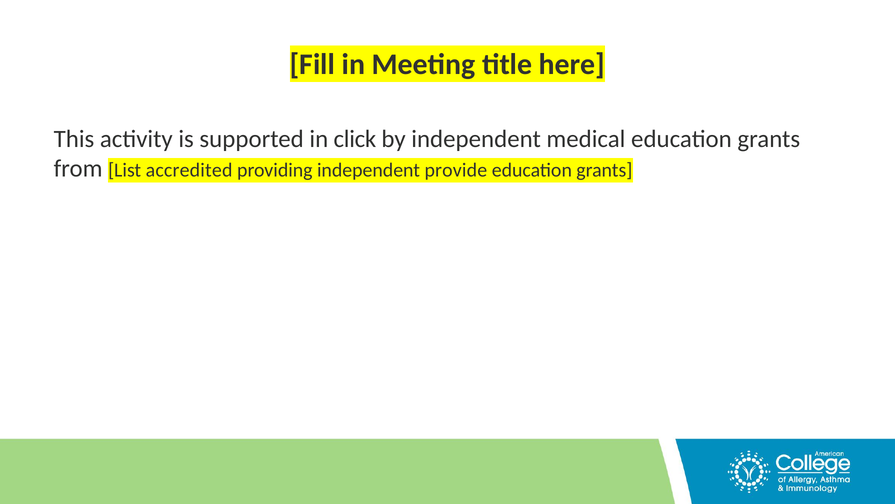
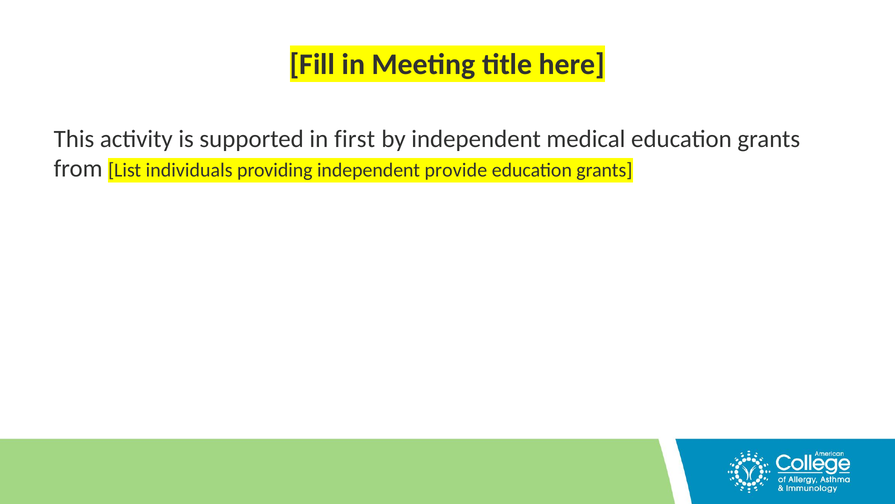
click: click -> first (355, 139)
accredited: accredited -> individuals (189, 170)
